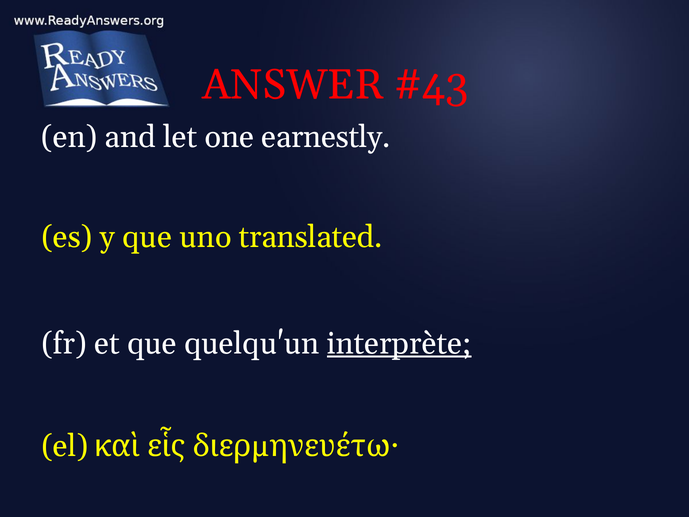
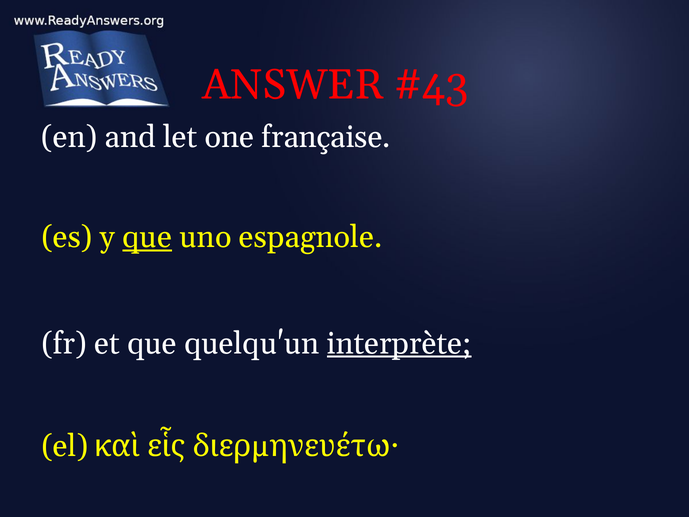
earnestly: earnestly -> française (326, 137)
que underline: none -> present (147, 237)
translated: translated -> espagnole (311, 237)
